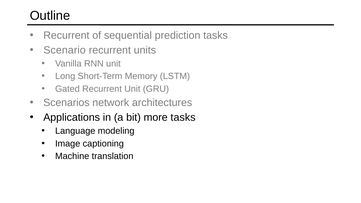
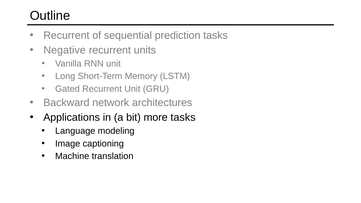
Scenario: Scenario -> Negative (65, 50)
Scenarios: Scenarios -> Backward (66, 103)
